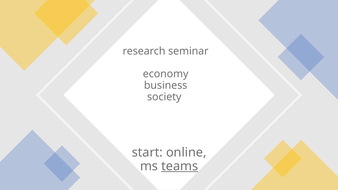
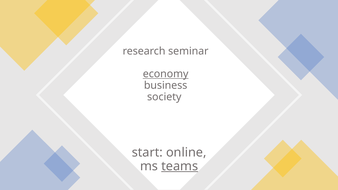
economy underline: none -> present (166, 74)
